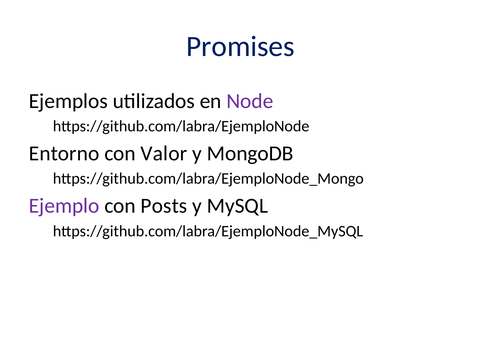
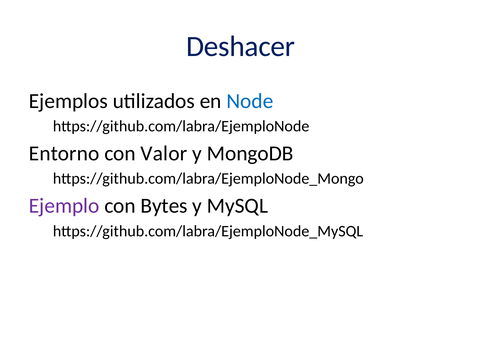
Promises: Promises -> Deshacer (241, 47)
Node colour: purple -> blue (250, 101)
Posts: Posts -> Bytes (164, 206)
